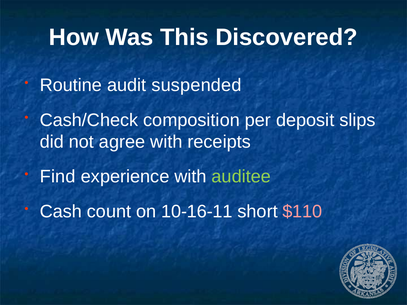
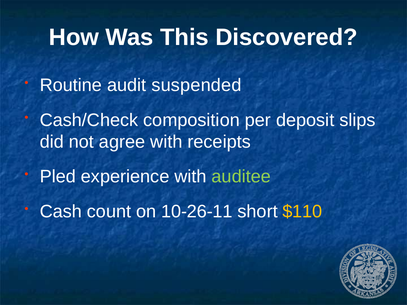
Find: Find -> Pled (58, 177)
10-16-11: 10-16-11 -> 10-26-11 (197, 212)
$110 colour: pink -> yellow (302, 212)
